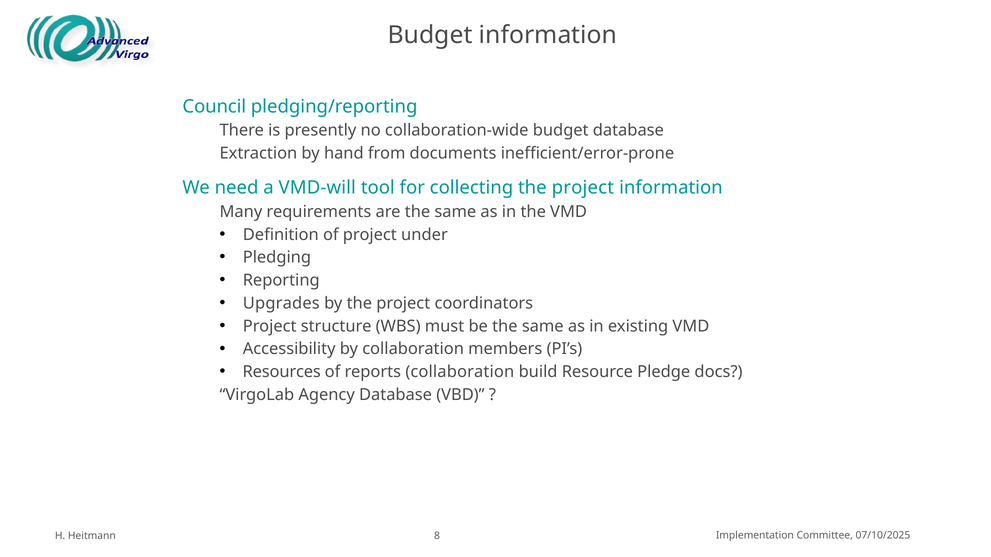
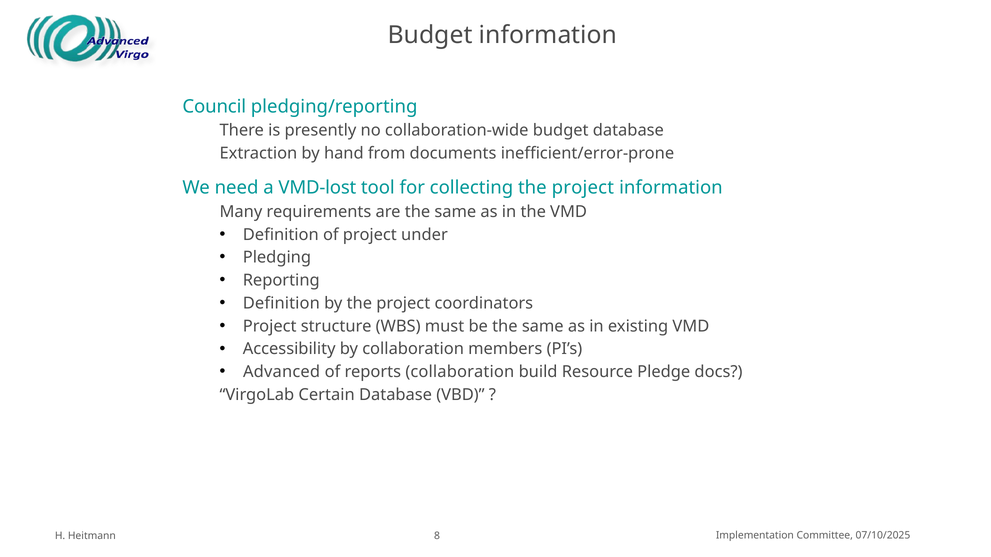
VMD-will: VMD-will -> VMD-lost (317, 188)
Upgrades: Upgrades -> Definition (281, 303)
Resources: Resources -> Advanced (282, 372)
Agency: Agency -> Certain (327, 395)
